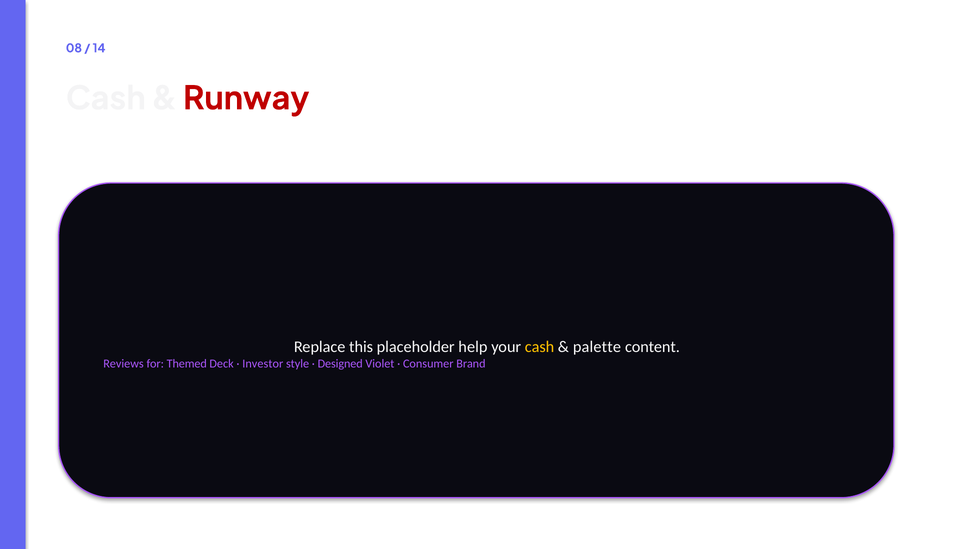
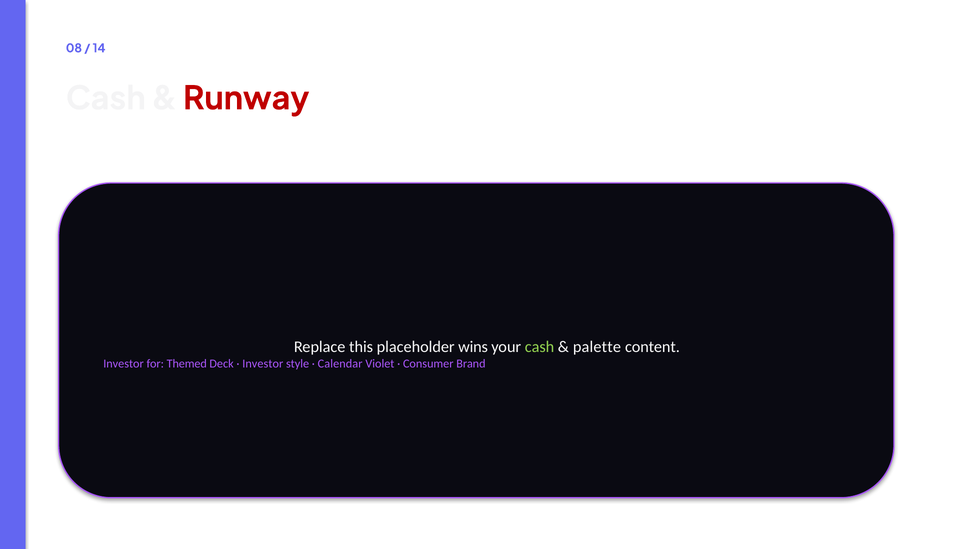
help: help -> wins (473, 347)
cash colour: yellow -> light green (540, 347)
Reviews: Reviews -> Investor (124, 364)
Designed: Designed -> Calendar (340, 364)
